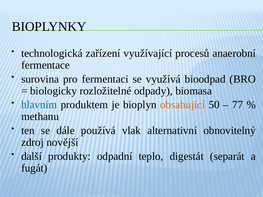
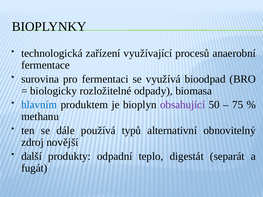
obsahující colour: orange -> purple (183, 105)
77: 77 -> 75 (238, 105)
vlak: vlak -> typů (131, 131)
